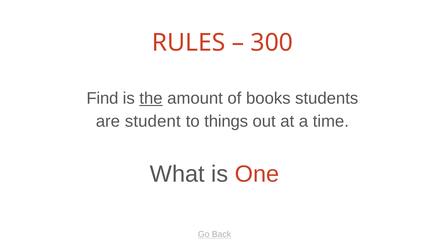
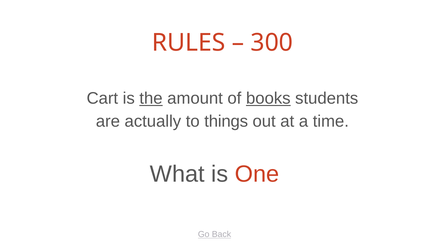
Find: Find -> Cart (102, 98)
books underline: none -> present (268, 98)
student: student -> actually (153, 121)
